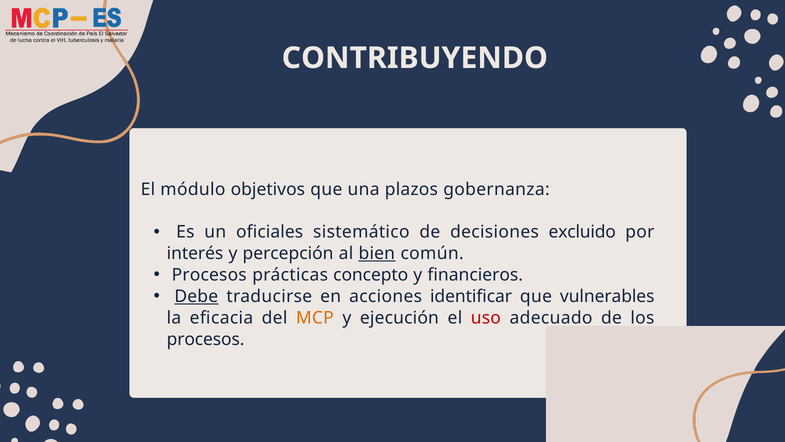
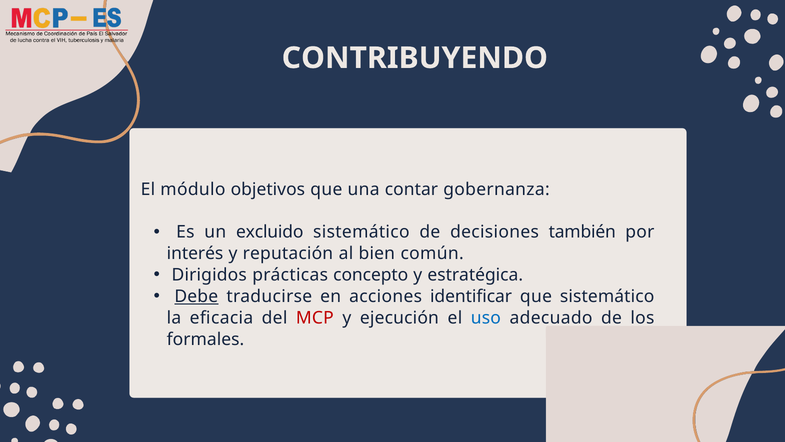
plazos: plazos -> contar (411, 189)
oficiales: oficiales -> excluido (270, 232)
excluido: excluido -> también (582, 232)
percepción: percepción -> reputación (288, 253)
bien underline: present -> none (377, 253)
Procesos: Procesos -> Dirigidos (209, 275)
financieros: financieros -> estratégica (475, 275)
que vulnerables: vulnerables -> sistemático (607, 296)
MCP colour: orange -> red (315, 318)
uso colour: red -> blue (486, 318)
procesos: procesos -> formales (205, 339)
